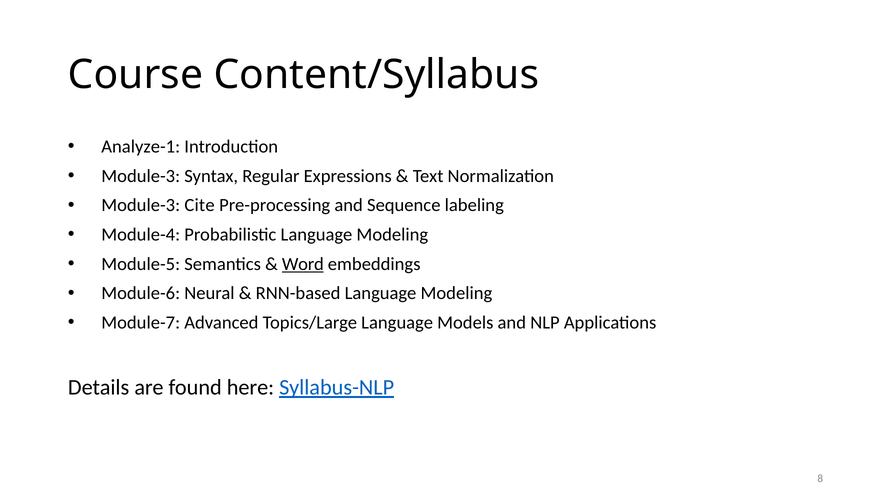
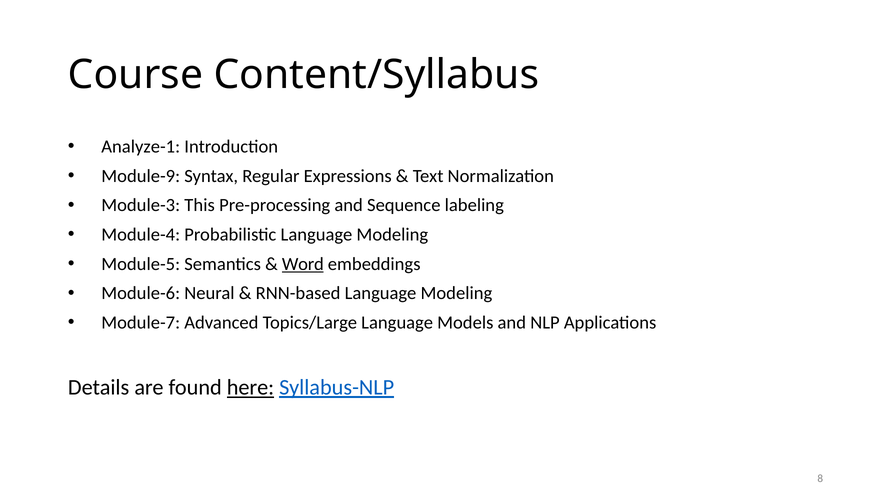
Module-3: Module-3 -> Module-9 (141, 176)
Cite: Cite -> This (200, 205)
here underline: none -> present (250, 388)
